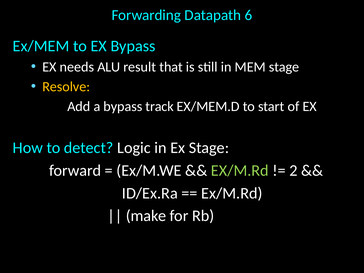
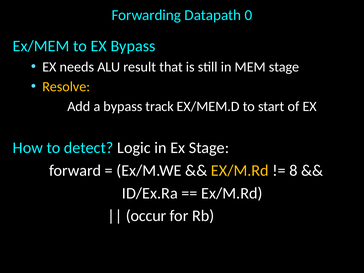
6: 6 -> 0 (248, 15)
EX/M.Rd colour: light green -> yellow (240, 171)
2: 2 -> 8 (293, 171)
make: make -> occur (146, 216)
